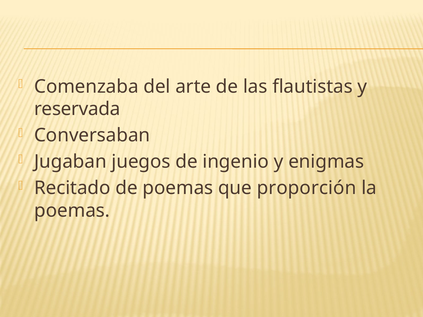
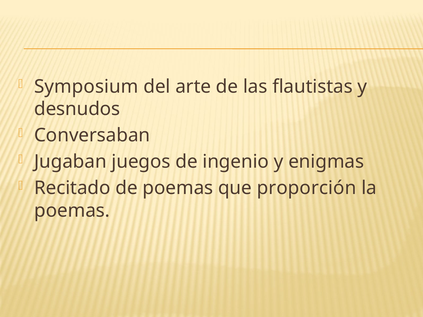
Comenzaba: Comenzaba -> Symposium (86, 87)
reservada: reservada -> desnudos (77, 109)
